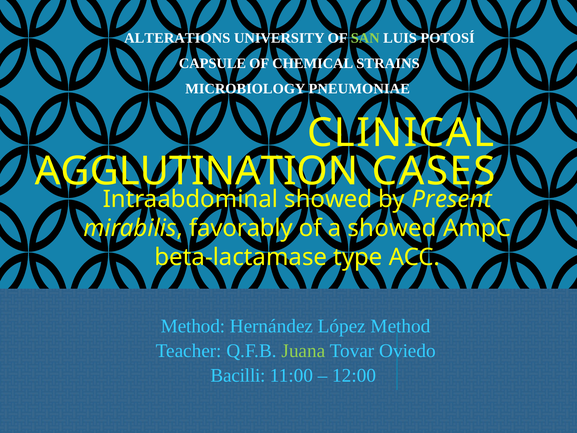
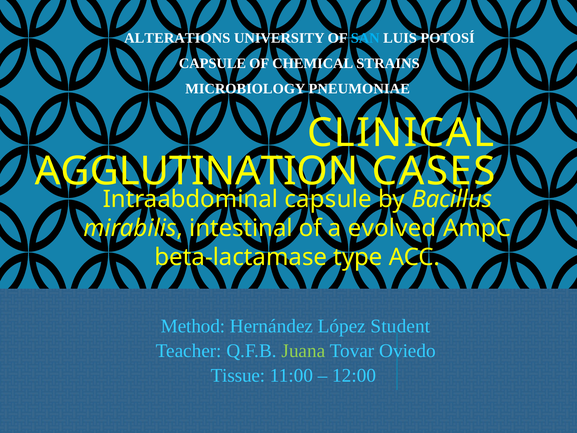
SAN colour: light green -> light blue (365, 38)
Intraabdominal showed: showed -> capsule (328, 199)
Present: Present -> Bacillus (452, 199)
favorably: favorably -> intestinal (241, 228)
a showed: showed -> evolved (392, 228)
López Method: Method -> Student (400, 326)
Bacilli: Bacilli -> Tissue (238, 375)
